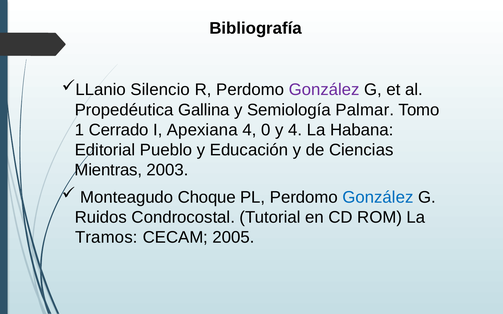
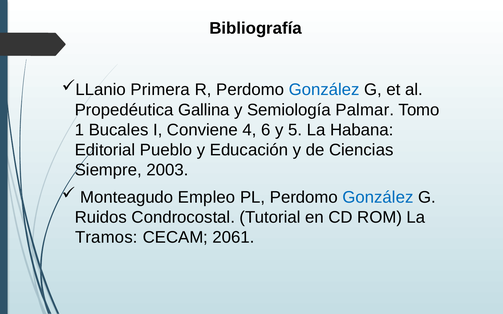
Silencio: Silencio -> Primera (160, 90)
González colour: purple -> blue (324, 90)
Cerrado: Cerrado -> Bucales (119, 130)
Apexiana: Apexiana -> Conviene (202, 130)
0: 0 -> 6 (266, 130)
y 4: 4 -> 5 (295, 130)
Mientras: Mientras -> Siempre (108, 170)
Choque: Choque -> Empleo (207, 197)
2005: 2005 -> 2061 (234, 238)
